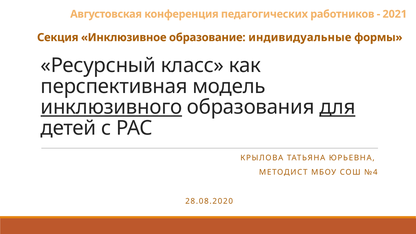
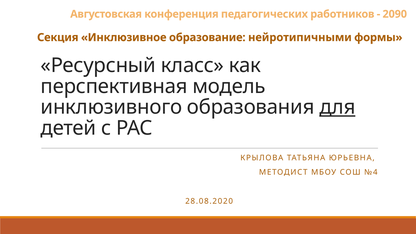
2021: 2021 -> 2090 (395, 14)
индивидуальные: индивидуальные -> нейротипичными (300, 37)
инклюзивного underline: present -> none (111, 107)
